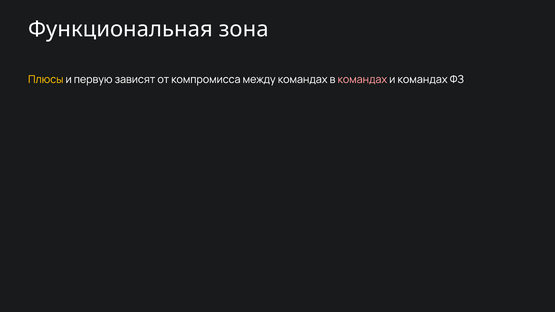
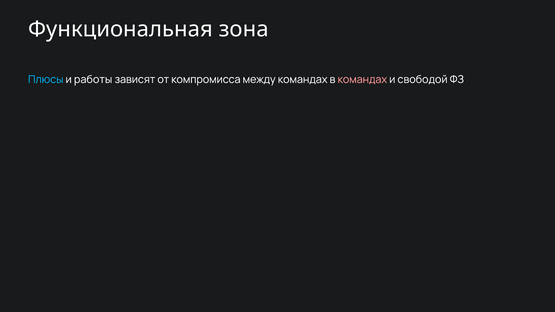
Плюсы colour: yellow -> light blue (46, 79)
первую: первую -> работы (93, 79)
и командах: командах -> свободой (423, 79)
